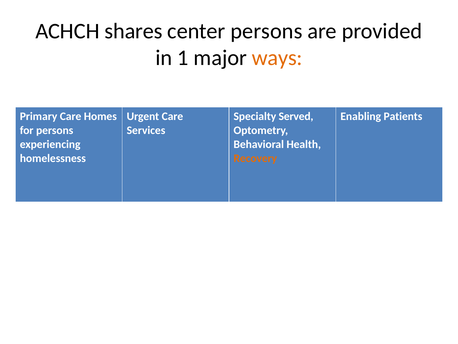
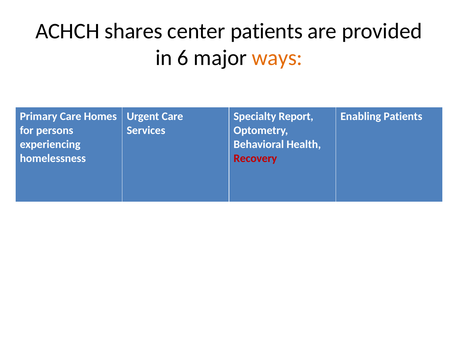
center persons: persons -> patients (267, 31)
1: 1 -> 6 (183, 58)
Served: Served -> Report (296, 116)
Recovery colour: orange -> red (255, 158)
